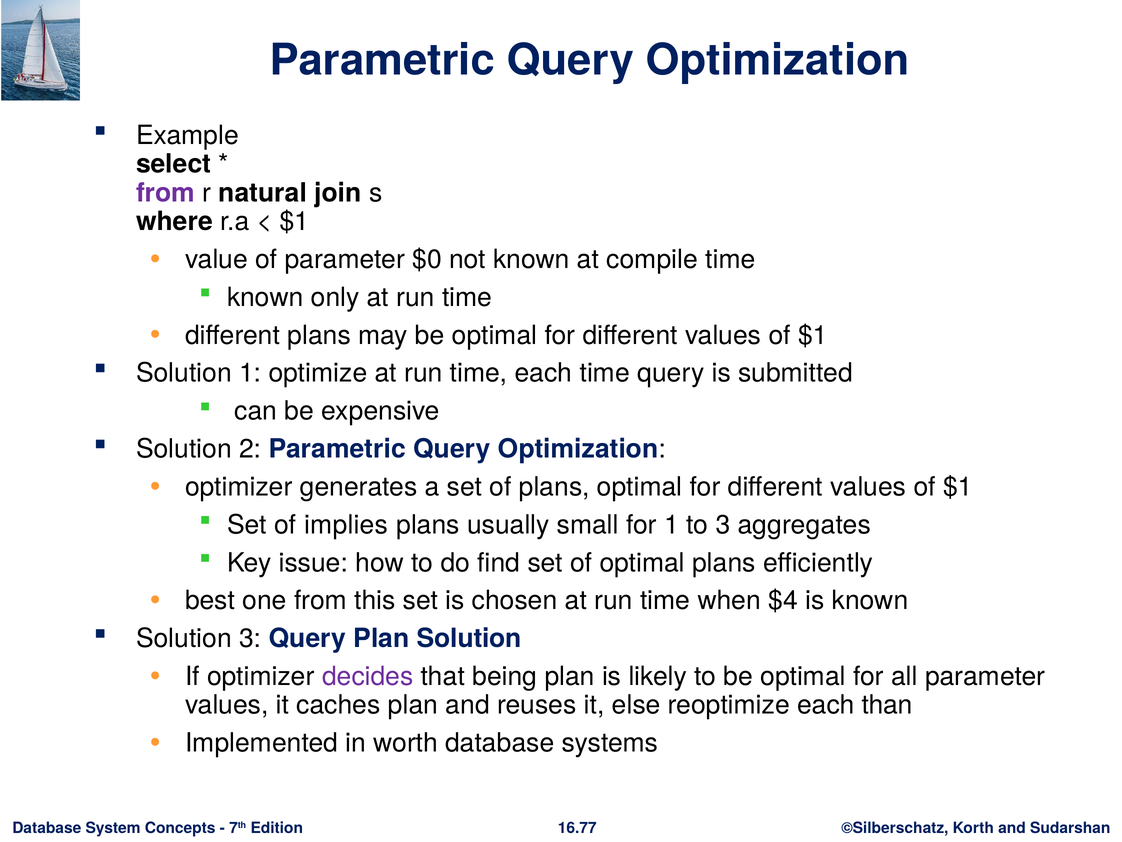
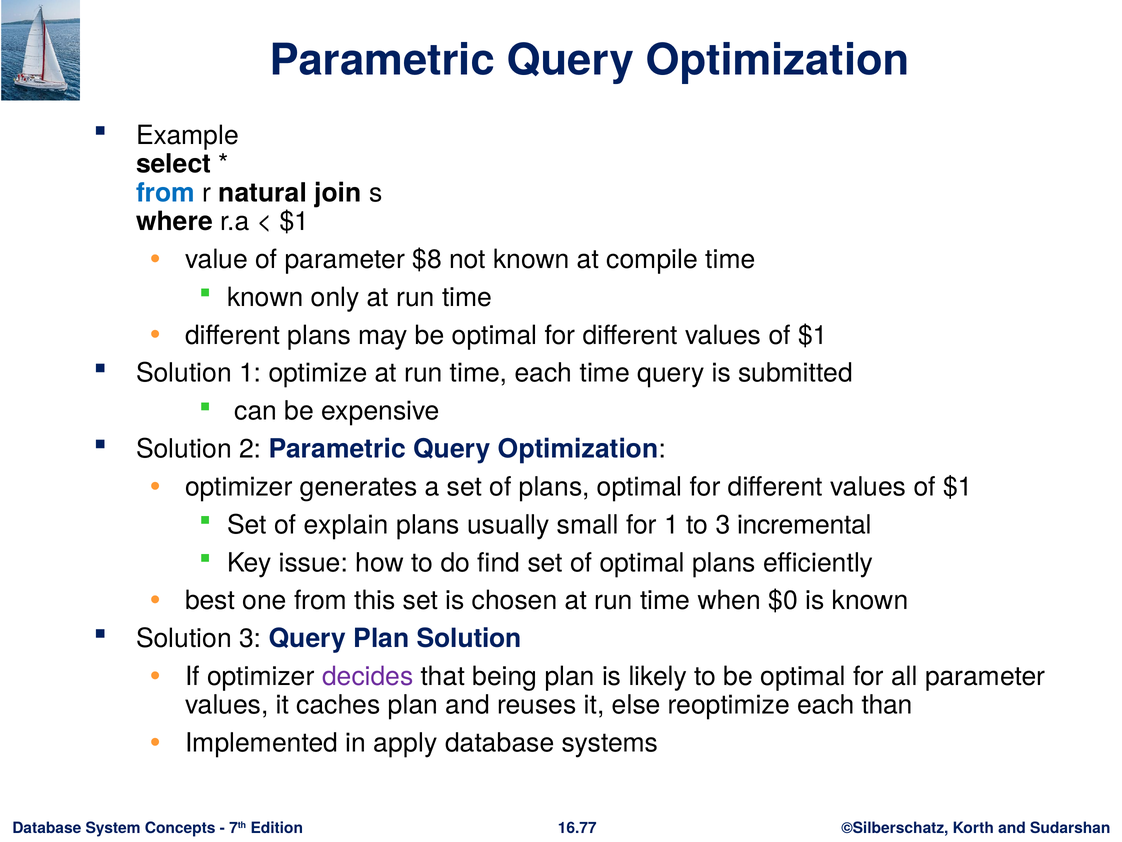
from colour: purple -> blue (165, 193)
$0: $0 -> $8 (427, 259)
implies: implies -> explain (346, 525)
aggregates: aggregates -> incremental (804, 525)
$4: $4 -> $0 (783, 600)
worth: worth -> apply (406, 743)
